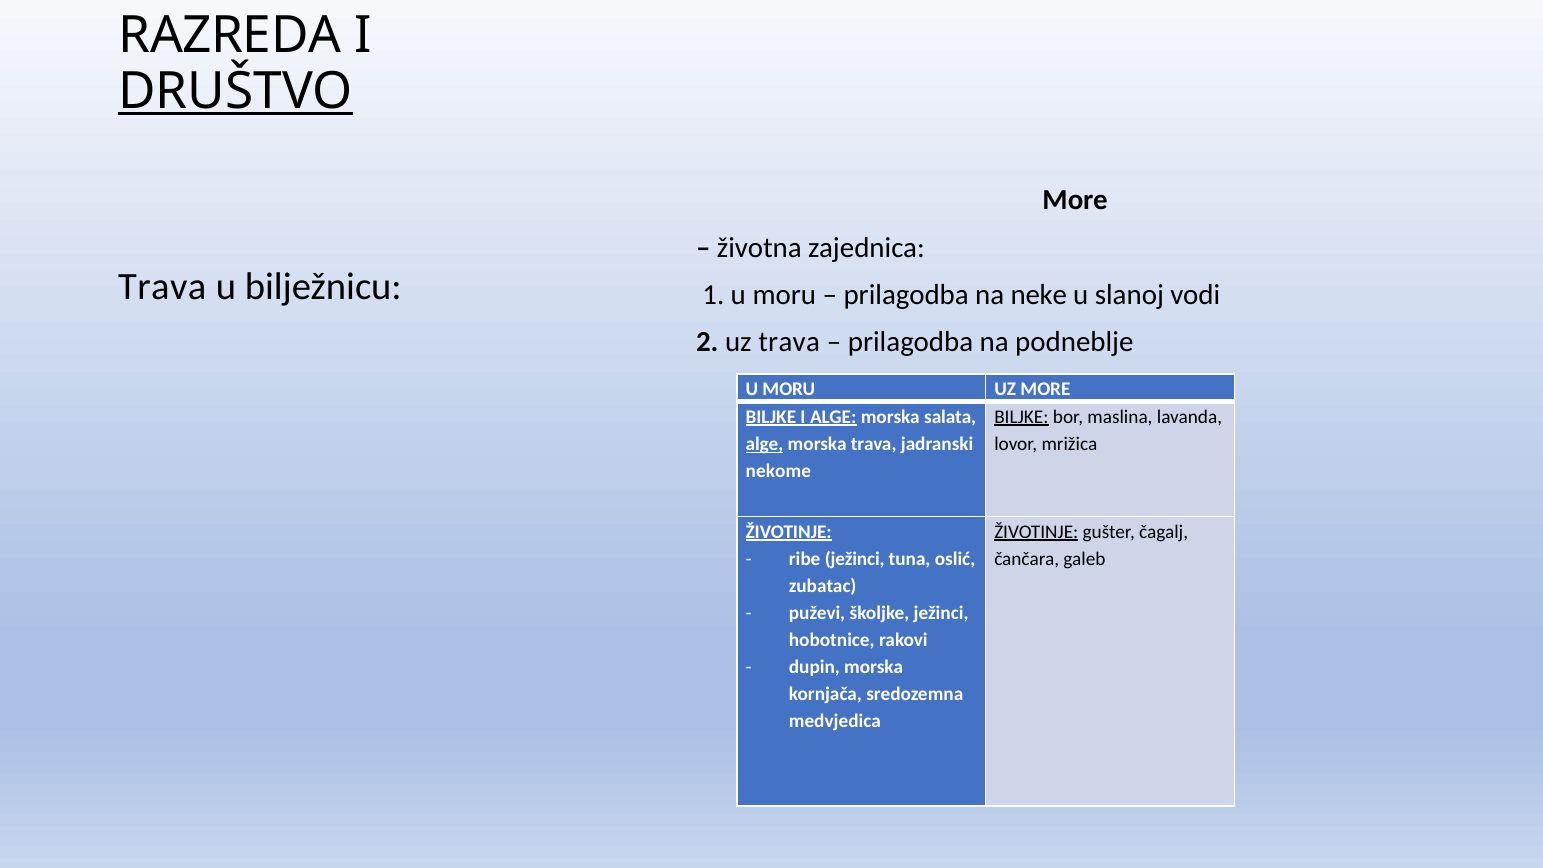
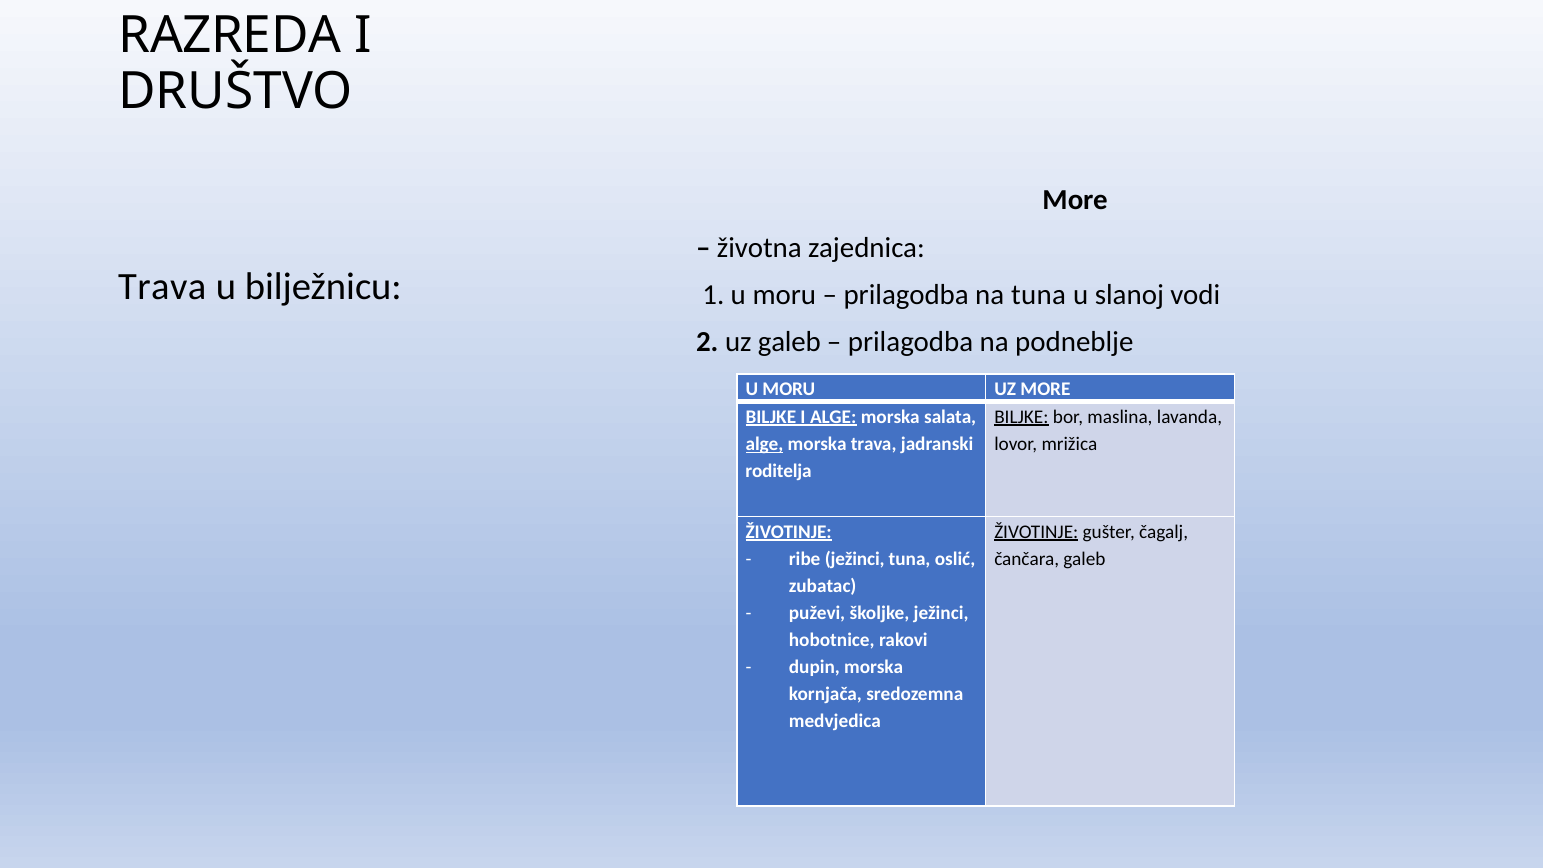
DRUŠTVO underline: present -> none (236, 91)
na neke: neke -> tuna (1039, 295)
uz trava: trava -> galeb (789, 342)
nekome: nekome -> roditelja (779, 471)
